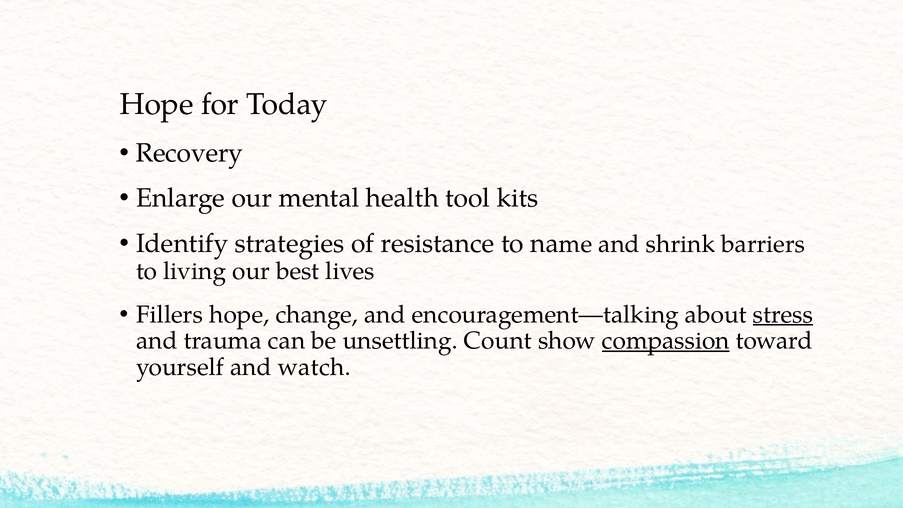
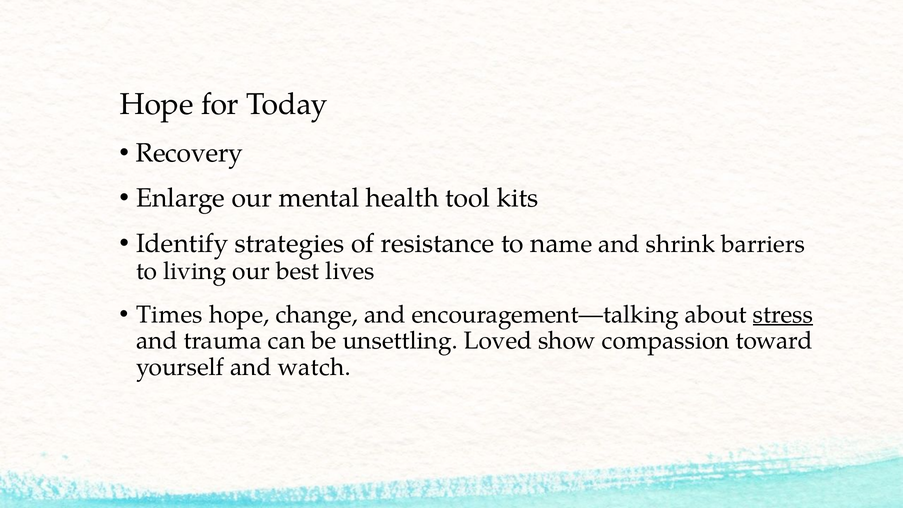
Fillers: Fillers -> Times (169, 314)
Count: Count -> Loved (498, 341)
compassion underline: present -> none (666, 341)
